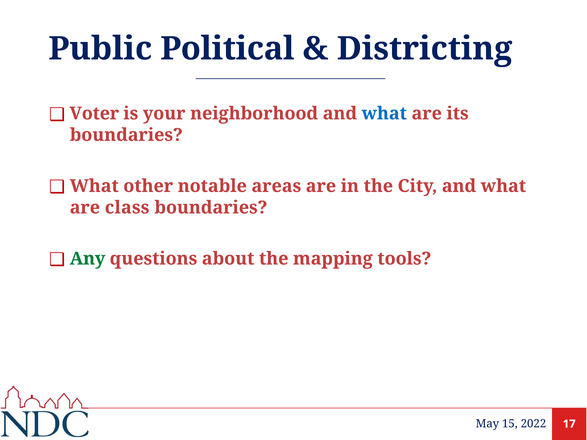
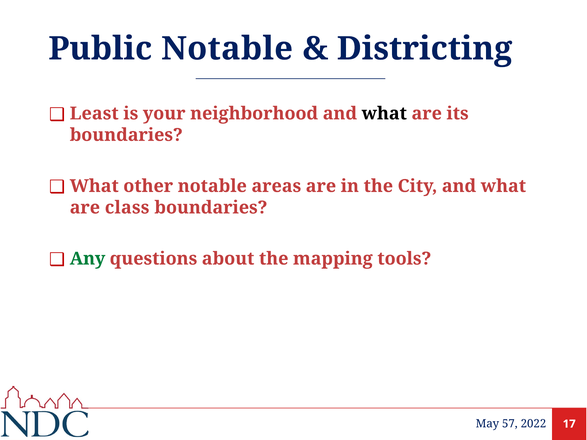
Public Political: Political -> Notable (227, 49)
Voter: Voter -> Least (94, 114)
what colour: blue -> black (384, 114)
15: 15 -> 57 (510, 424)
